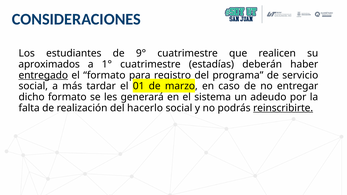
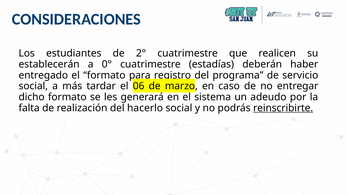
9°: 9° -> 2° (141, 53)
aproximados: aproximados -> establecerán (49, 64)
1°: 1° -> 0° (107, 64)
entregado underline: present -> none (43, 75)
01: 01 -> 06 (139, 86)
